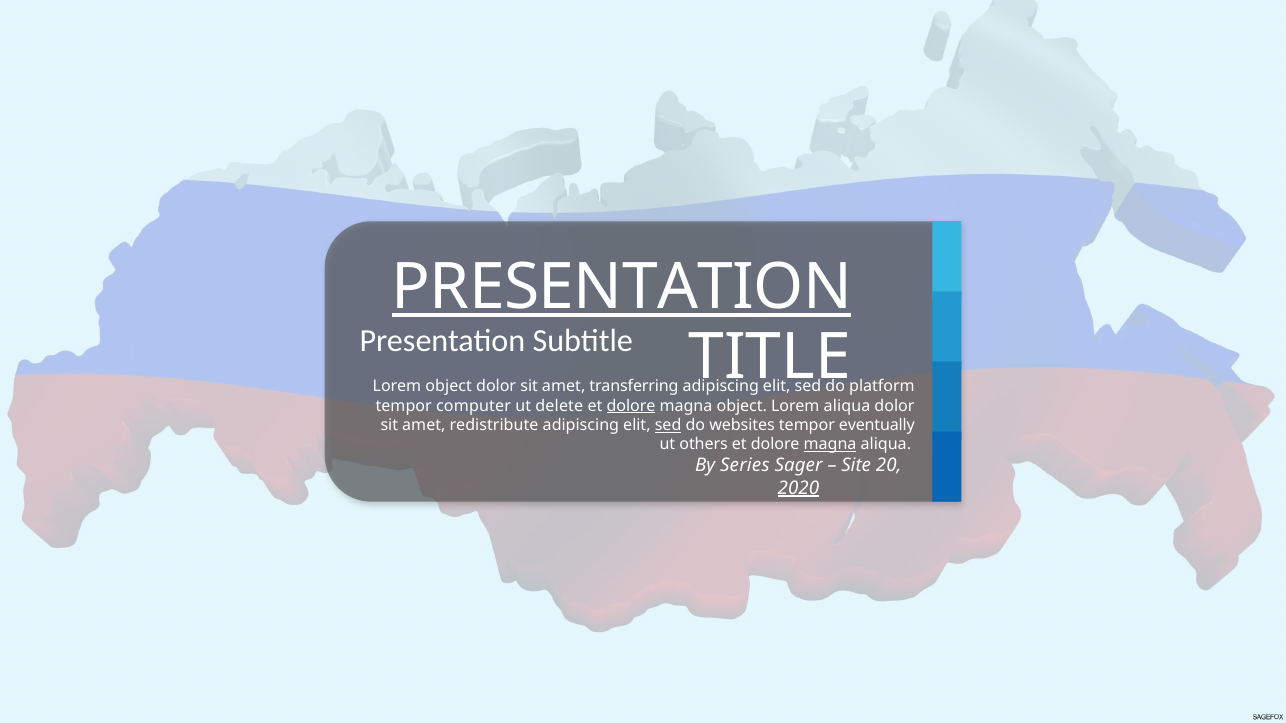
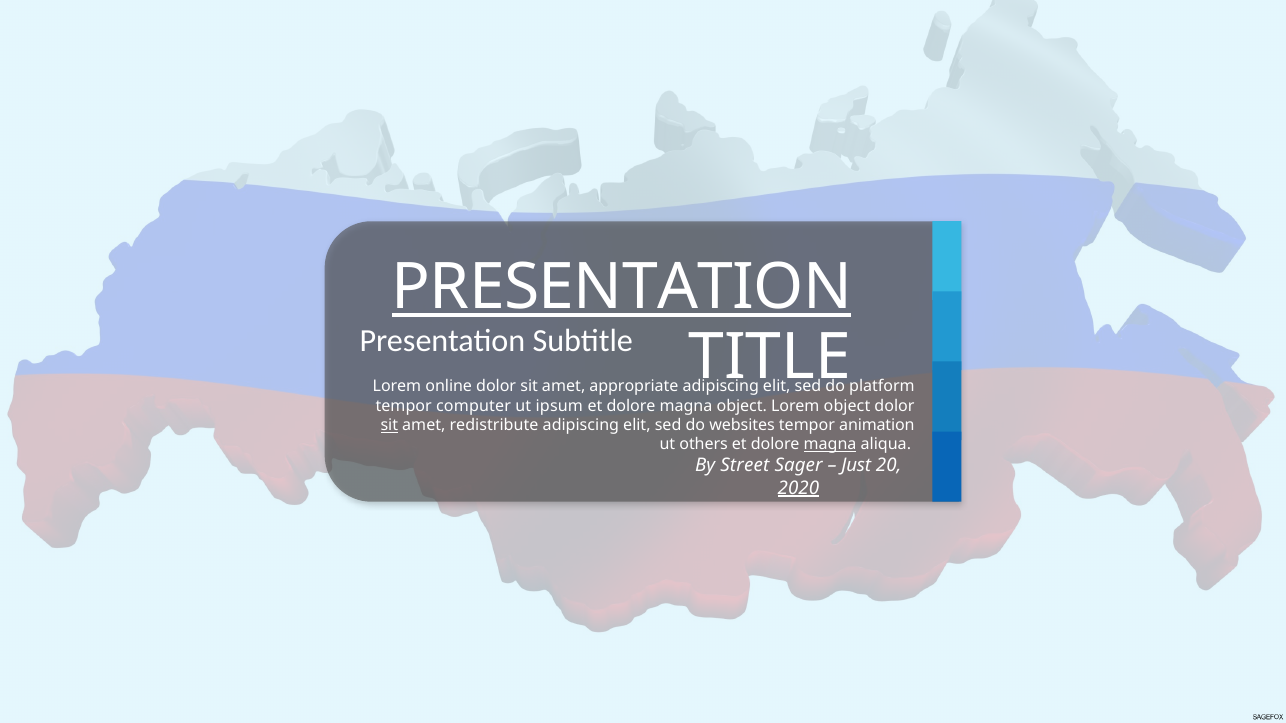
Lorem object: object -> online (449, 387)
transferring: transferring -> appropriate (634, 387)
delete: delete -> ipsum (559, 406)
dolore underline: present -> none (631, 406)
Lorem aliqua: aliqua -> object (847, 406)
sit underline: none -> present (389, 425)
sed underline: present -> none (668, 425)
eventually: eventually -> animation (877, 425)
Series: Series -> Street (745, 466)
Site: Site -> Just (856, 466)
